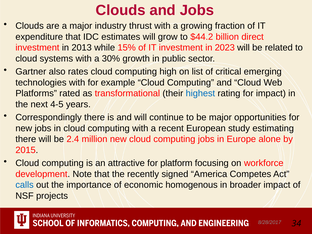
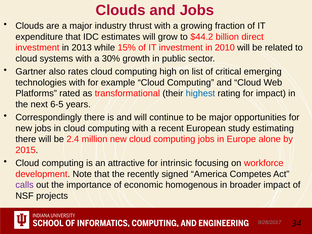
2023: 2023 -> 2010 (225, 48)
4-5: 4-5 -> 6-5 (57, 104)
platform: platform -> intrinsic (176, 163)
calls colour: blue -> purple (25, 185)
